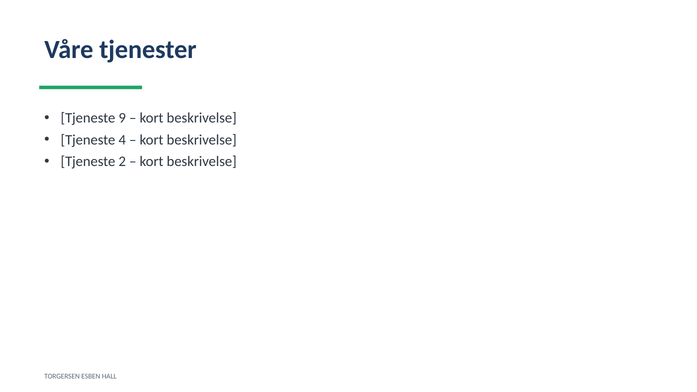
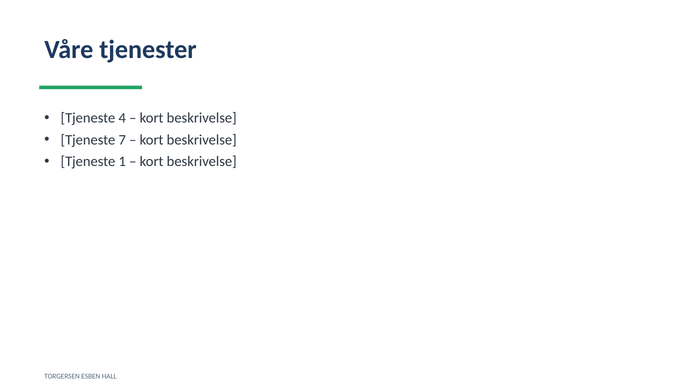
9: 9 -> 4 (122, 118)
4: 4 -> 7 (122, 140)
2: 2 -> 1 (122, 162)
